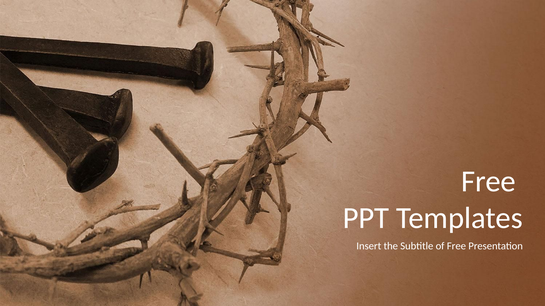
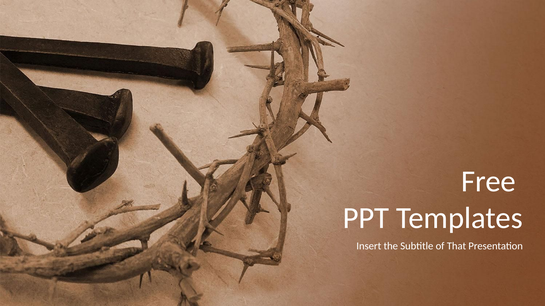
of Free: Free -> That (456, 246)
